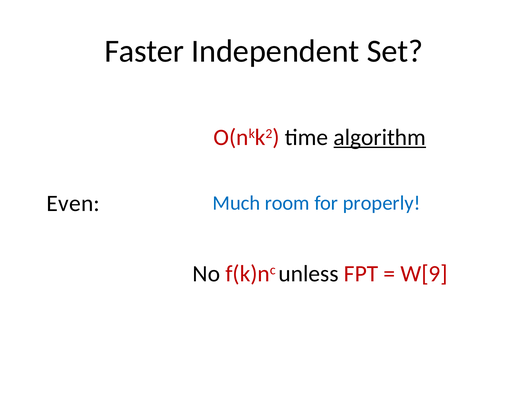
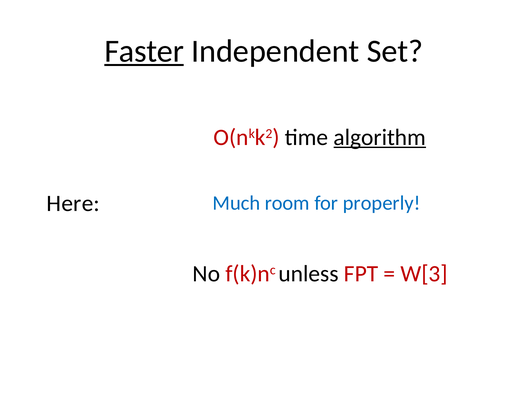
Faster underline: none -> present (144, 51)
Even: Even -> Here (73, 203)
W[9: W[9 -> W[3 (424, 274)
